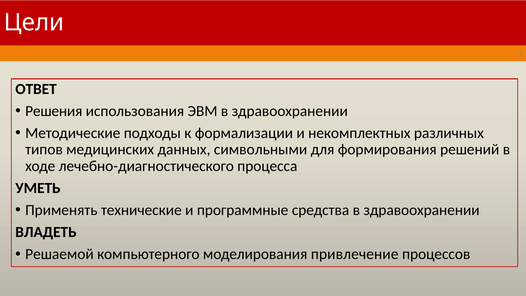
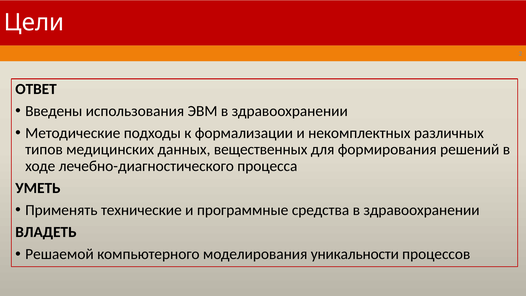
Решения: Решения -> Введены (54, 111)
символьными: символьными -> вещественных (261, 149)
привлечение: привлечение -> уникальности (355, 254)
